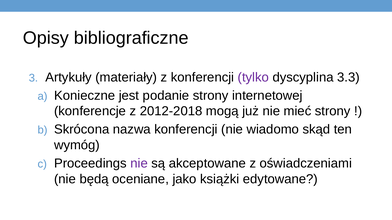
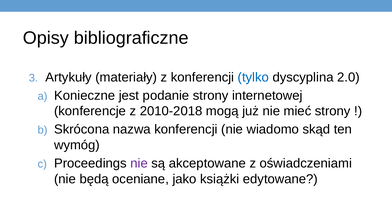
tylko colour: purple -> blue (253, 77)
3.3: 3.3 -> 2.0 (348, 77)
2012-2018: 2012-2018 -> 2010-2018 (171, 111)
